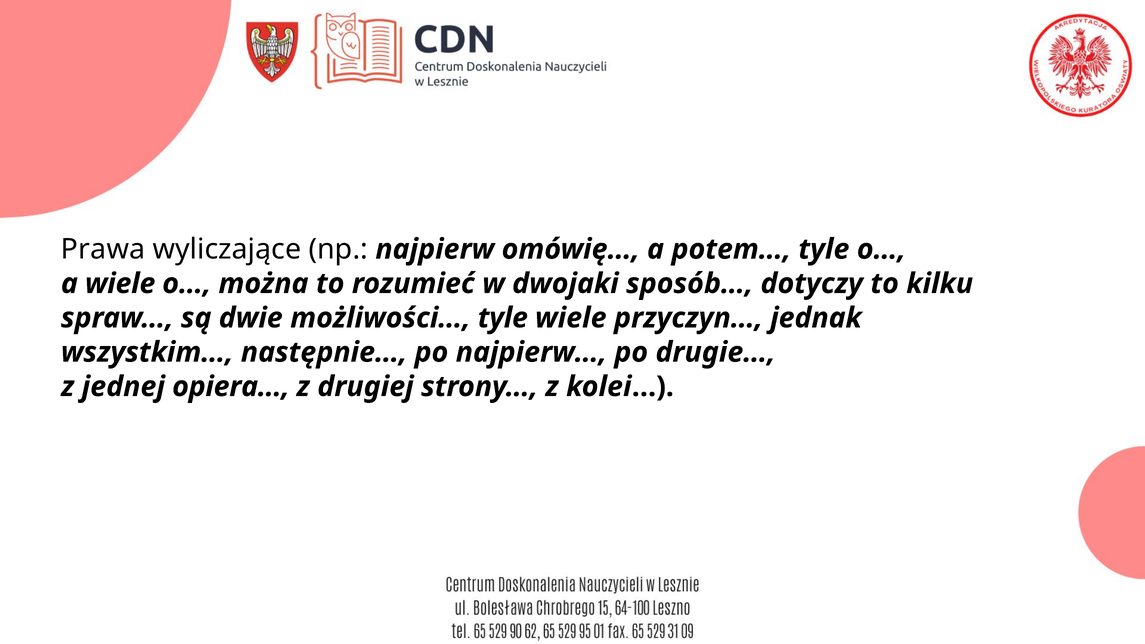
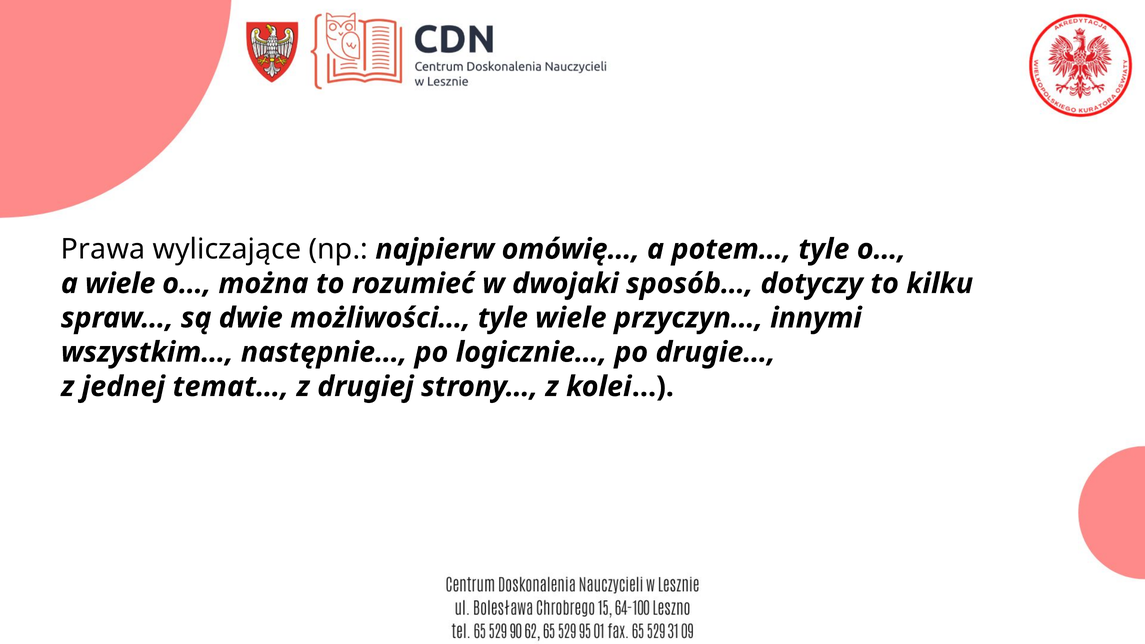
jednak: jednak -> innymi (816, 318)
najpierw…: najpierw… -> logicznie… (531, 352)
opiera…: opiera… -> temat… (231, 387)
